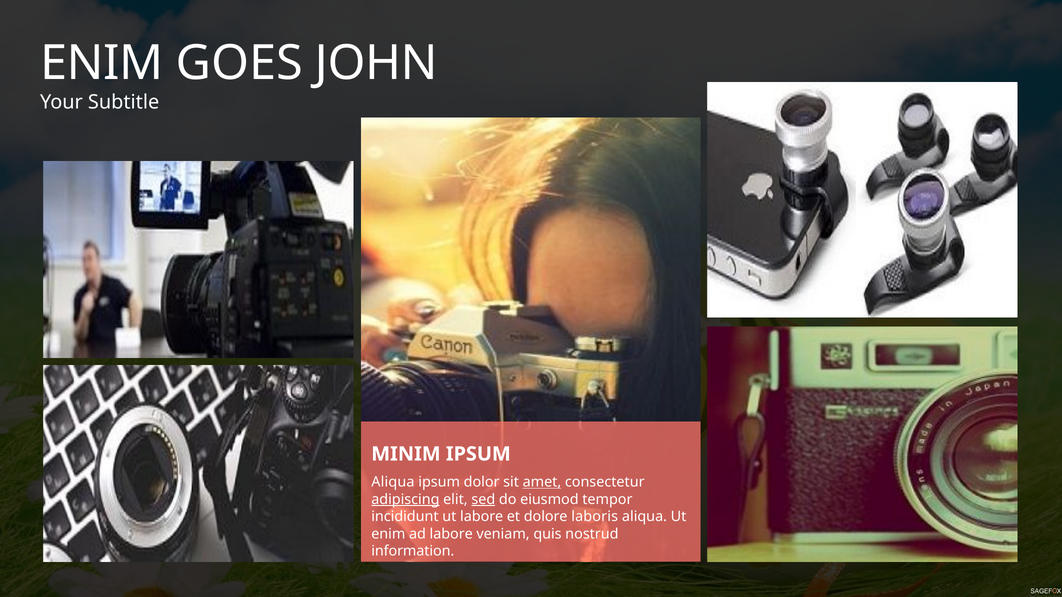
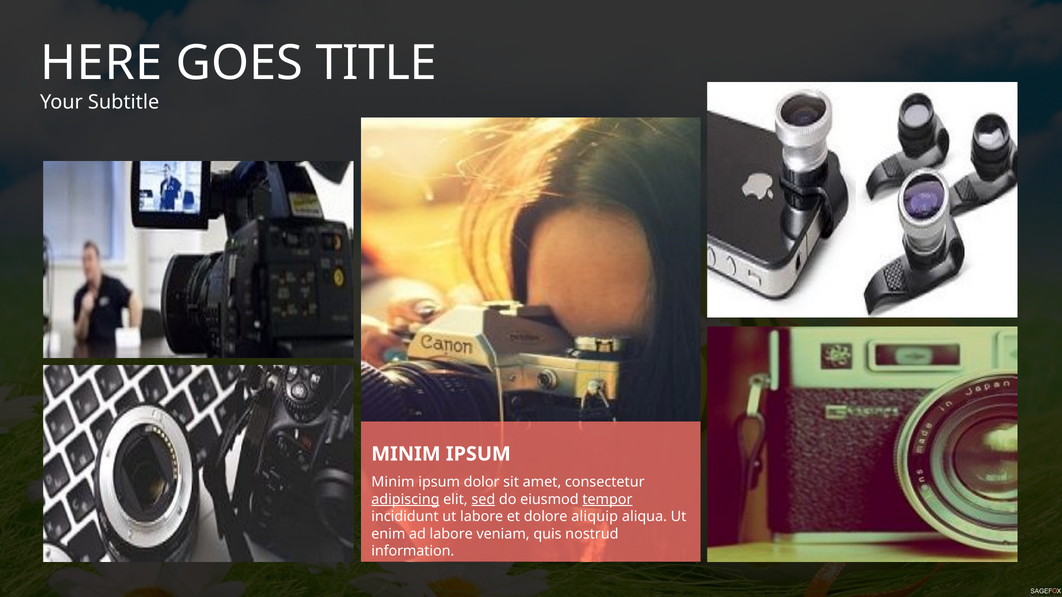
ENIM: ENIM -> HERE (101, 63)
JOHN: JOHN -> TITLE (376, 63)
Aliqua: Aliqua -> Minim (393, 482)
amet underline: present -> none (542, 482)
tempor underline: none -> present (607, 500)
laboris: laboris -> aliquip (595, 517)
